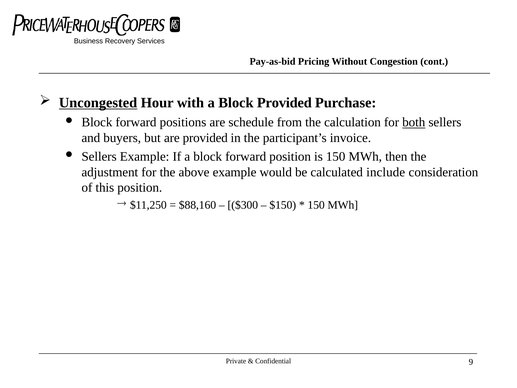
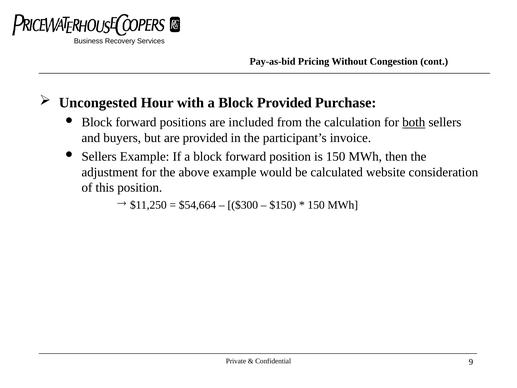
Uncongested underline: present -> none (98, 103)
schedule: schedule -> included (251, 122)
include: include -> website (386, 172)
$88,160: $88,160 -> $54,664 (197, 205)
